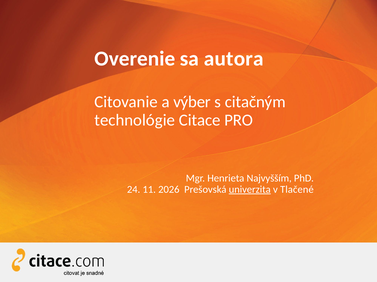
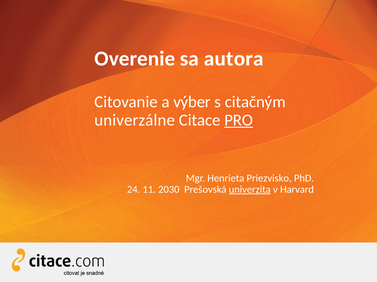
technológie: technológie -> univerzálne (135, 120)
PRO underline: none -> present (239, 120)
Najvyšším: Najvyšším -> Priezvisko (269, 179)
2026: 2026 -> 2030 (169, 190)
Tlačené: Tlačené -> Harvard (297, 190)
